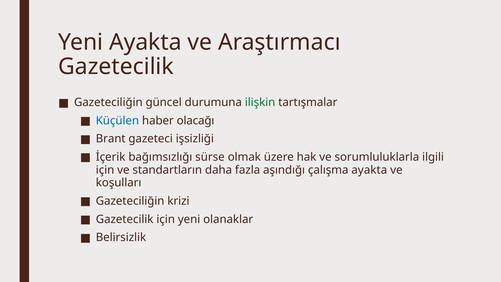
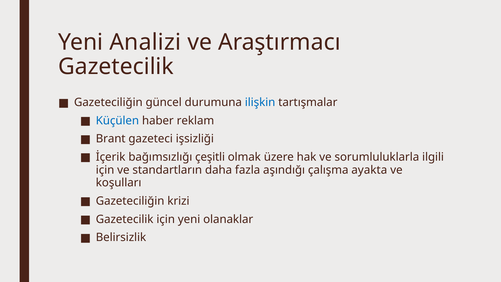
Yeni Ayakta: Ayakta -> Analizi (145, 42)
ilişkin colour: green -> blue (260, 102)
olacağı: olacağı -> reklam (195, 121)
sürse: sürse -> çeşitli (210, 157)
